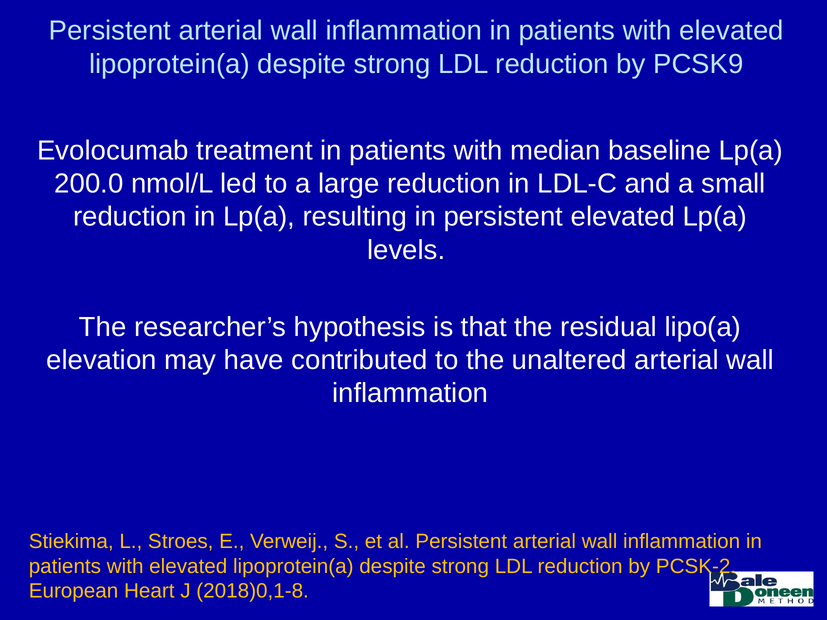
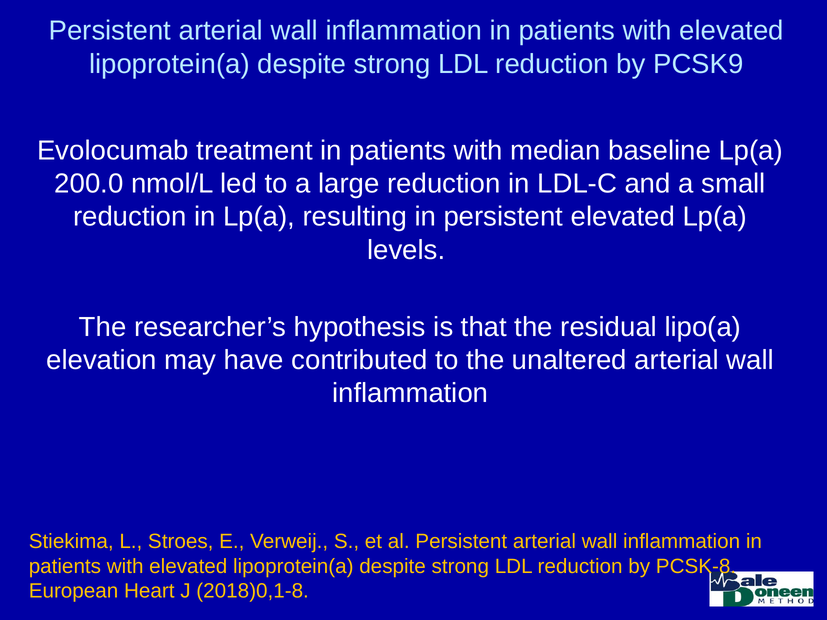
PCSK-2: PCSK-2 -> PCSK-8 (696, 566)
